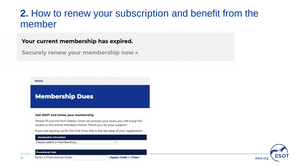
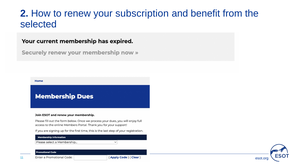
member: member -> selected (38, 24)
